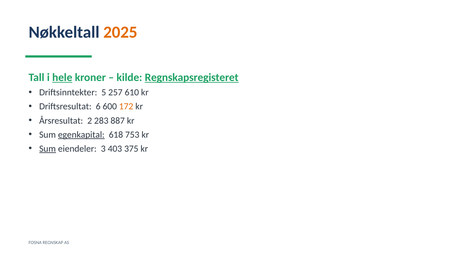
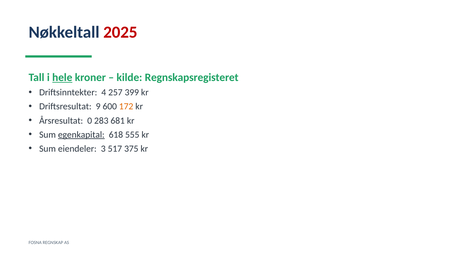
2025 colour: orange -> red (120, 32)
Regnskapsregisteret underline: present -> none (192, 77)
5: 5 -> 4 (104, 93)
610: 610 -> 399 (132, 93)
6: 6 -> 9 (98, 107)
2: 2 -> 0 (90, 121)
887: 887 -> 681 (118, 121)
753: 753 -> 555 (132, 135)
Sum underline: present -> none (48, 149)
403: 403 -> 517 (115, 149)
